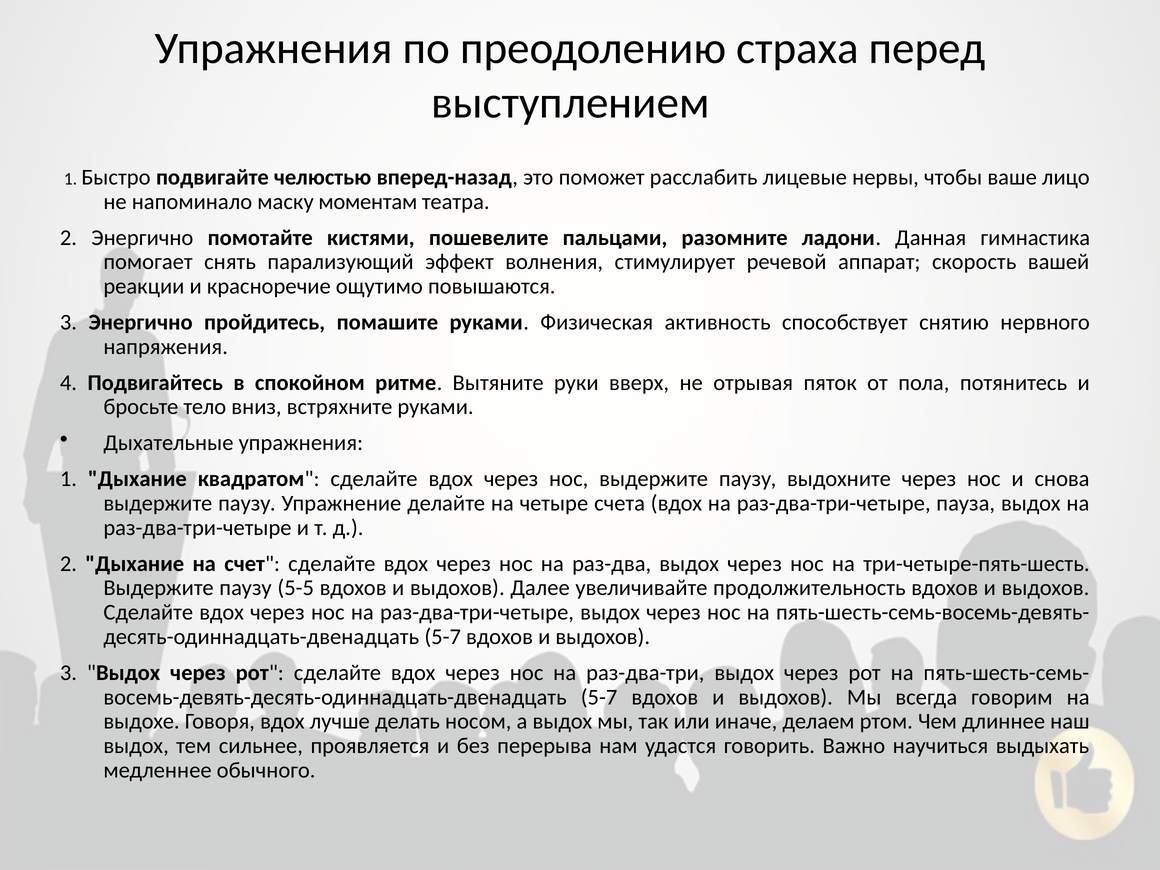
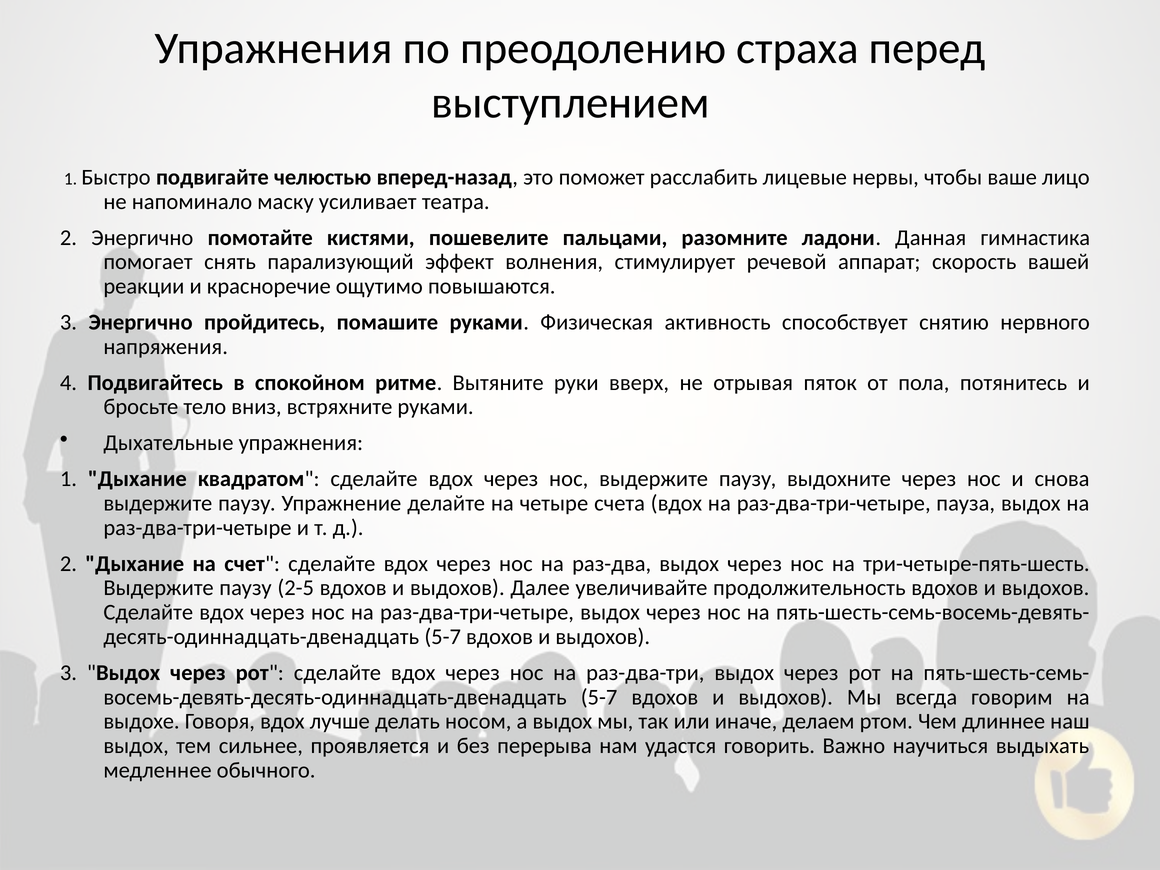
моментам: моментам -> усиливает (368, 202)
5-5: 5-5 -> 2-5 (296, 588)
